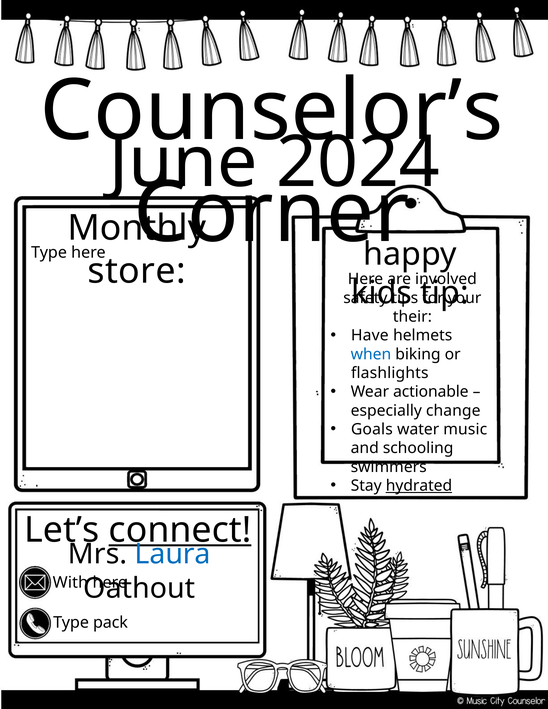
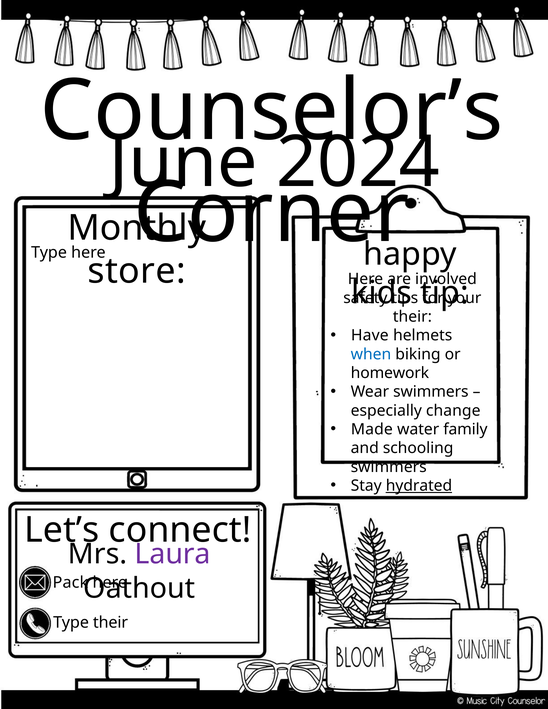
flashlights: flashlights -> homework (390, 373)
Wear actionable: actionable -> swimmers (431, 392)
Goals: Goals -> Made (372, 429)
music: music -> family (465, 429)
connect underline: present -> none (180, 530)
Laura colour: blue -> purple (173, 554)
With: With -> Pack (70, 583)
Type pack: pack -> their (110, 623)
